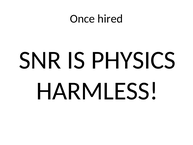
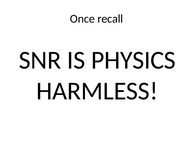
hired: hired -> recall (110, 19)
